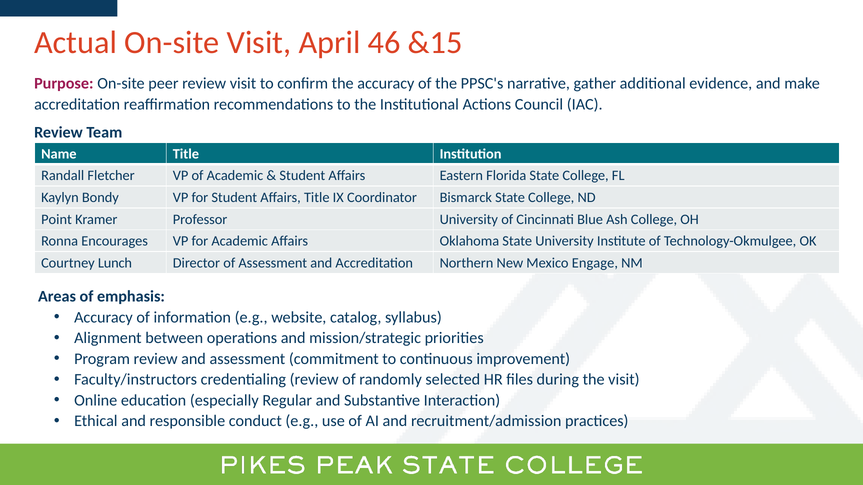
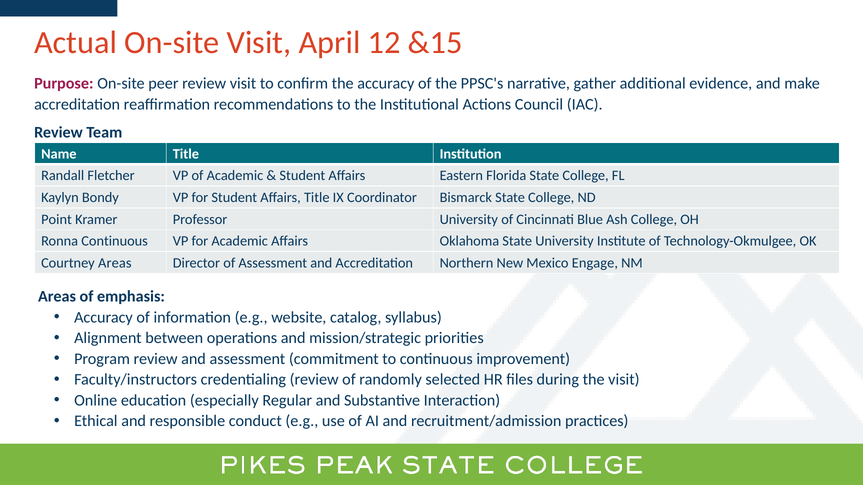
46: 46 -> 12 (384, 43)
Ronna Encourages: Encourages -> Continuous (115, 241)
Courtney Lunch: Lunch -> Areas (115, 263)
